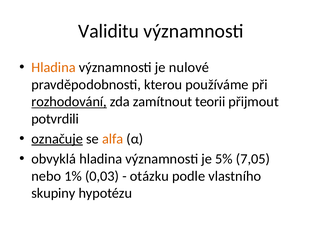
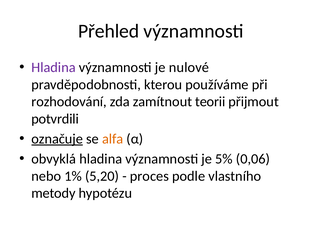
Validitu: Validitu -> Přehled (109, 31)
Hladina colour: orange -> purple (54, 68)
rozhodování underline: present -> none (69, 102)
7,05: 7,05 -> 0,06 (253, 159)
0,03: 0,03 -> 5,20 (102, 176)
otázku: otázku -> proces (149, 176)
skupiny: skupiny -> metody (53, 194)
